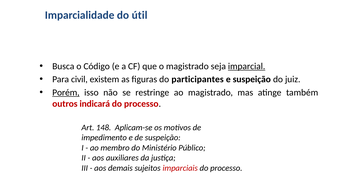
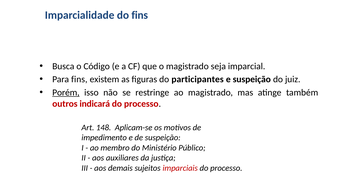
do útil: útil -> fins (140, 15)
imparcial underline: present -> none (247, 66)
Para civil: civil -> fins (79, 79)
